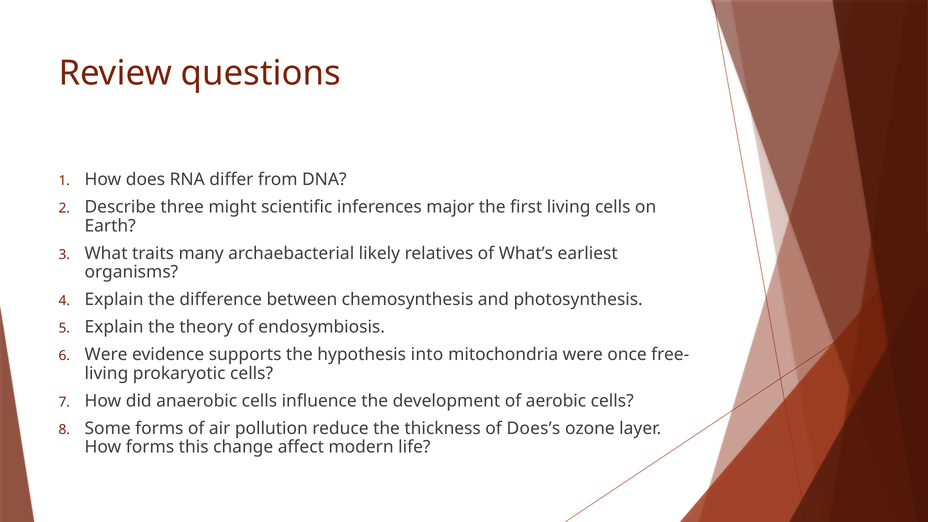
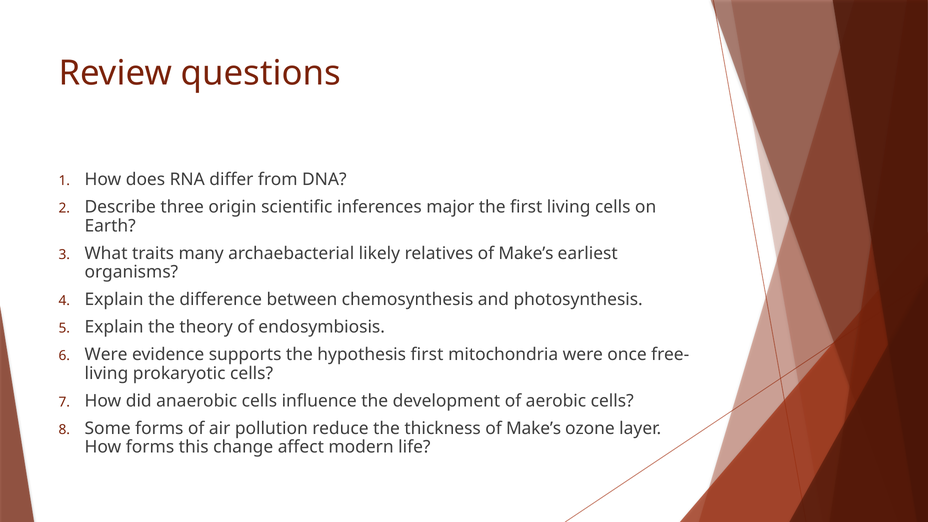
might: might -> origin (233, 207)
relatives of What’s: What’s -> Make’s (526, 253)
hypothesis into: into -> first (427, 355)
thickness of Does’s: Does’s -> Make’s (534, 428)
